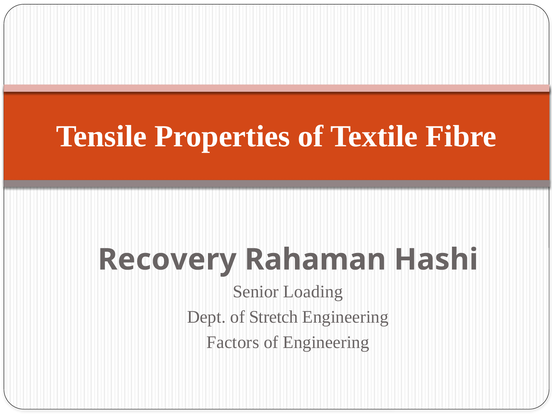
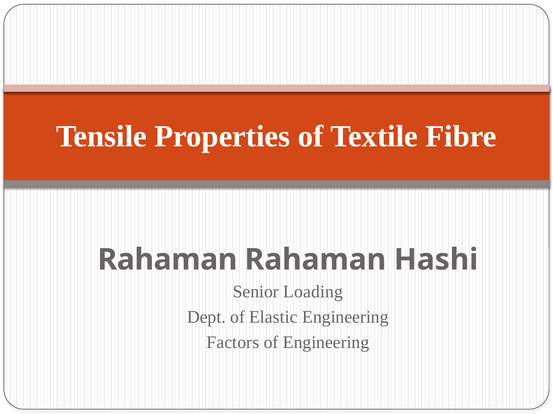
Recovery: Recovery -> Rahaman (167, 259)
Stretch: Stretch -> Elastic (273, 317)
